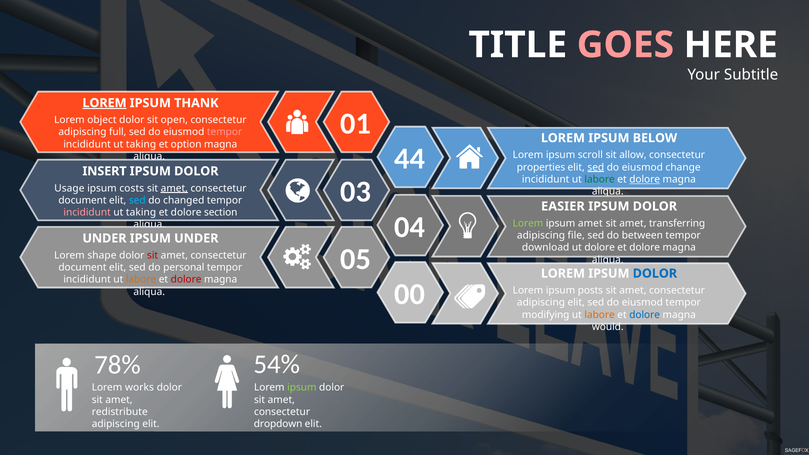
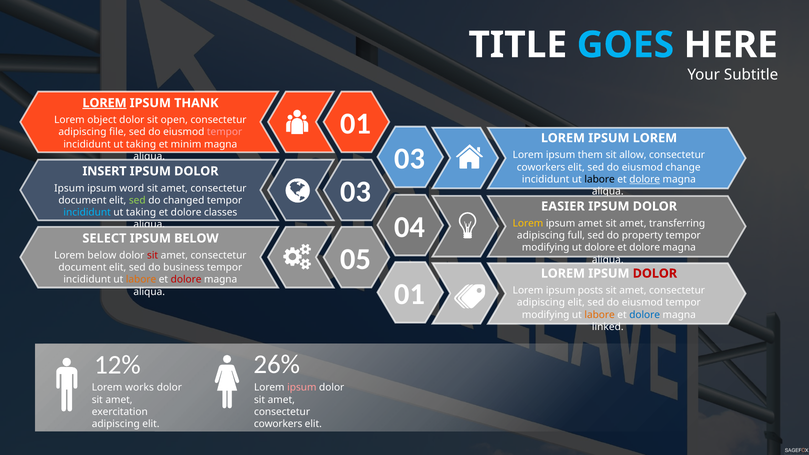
GOES colour: pink -> light blue (625, 45)
full: full -> file (118, 132)
IPSUM BELOW: BELOW -> LOREM (655, 138)
option: option -> minim (186, 144)
scroll: scroll -> them (590, 155)
44: 44 -> 03 (410, 159)
properties: properties -> coworkers (541, 167)
sed underline: present -> none (596, 167)
labore colour: green -> black (600, 179)
Usage: Usage -> Ipsum (69, 188)
costs: costs -> word (132, 188)
amet underline: present -> none (174, 188)
sed colour: light blue -> light green (137, 200)
incididunt colour: pink -> light blue (87, 212)
section: section -> classes (221, 212)
Lorem colour: light green -> yellow (528, 223)
file: file -> full (576, 235)
between: between -> property (642, 235)
UNDER: UNDER -> SELECT (104, 238)
IPSUM UNDER: UNDER -> BELOW (196, 238)
download: download -> modifying (546, 248)
Lorem shape: shape -> below (102, 255)
personal: personal -> business (184, 268)
DOLOR colour: blue -> red (655, 273)
aliqua 00: 00 -> 01 (410, 294)
would: would -> linked (608, 327)
54%: 54% -> 26% (277, 365)
78%: 78% -> 12% (117, 365)
ipsum colour: light green -> pink (302, 388)
redistribute: redistribute -> exercitation (120, 412)
dropdown: dropdown -> coworkers (278, 424)
